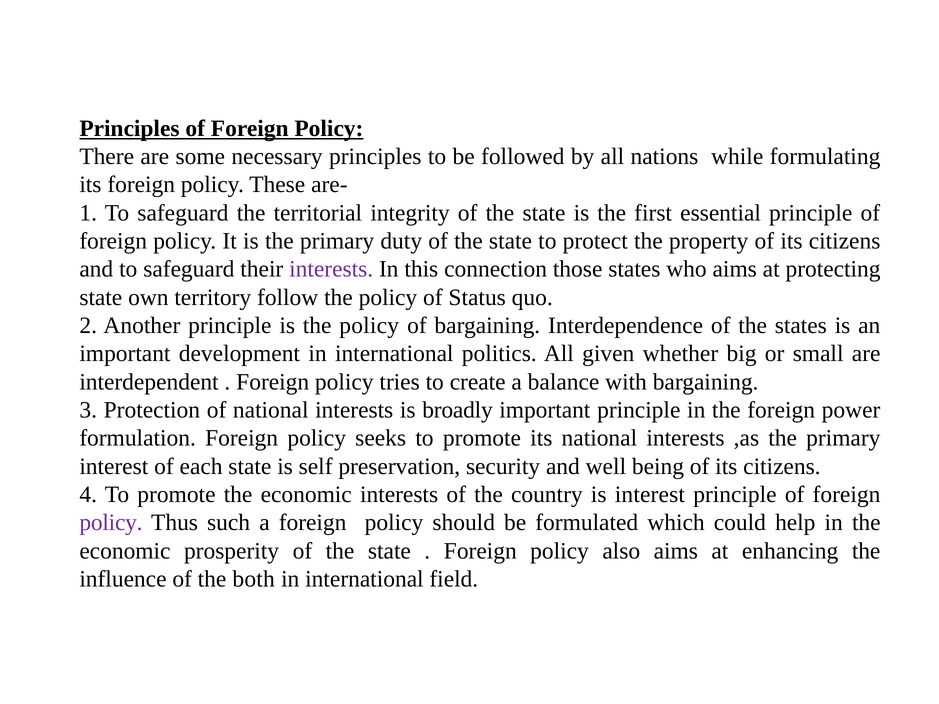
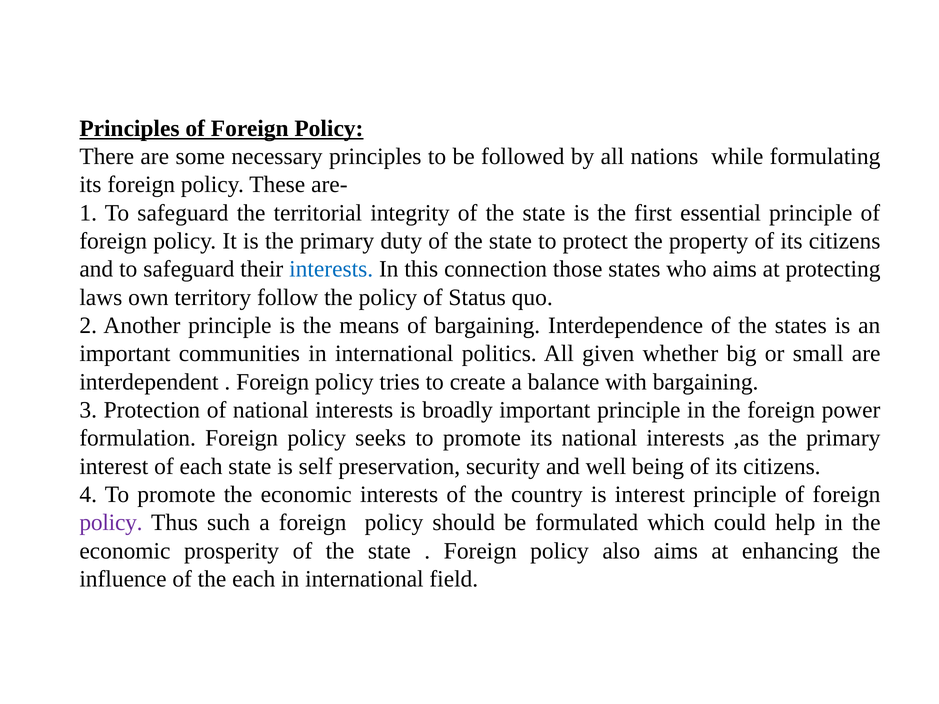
interests colour: purple -> blue (331, 269)
state: state -> laws (101, 297)
is the policy: policy -> means (369, 326)
development: development -> communities (239, 354)
the both: both -> each (254, 579)
